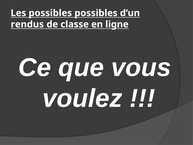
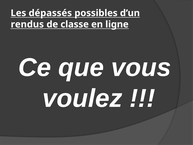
Les possibles: possibles -> dépassés (50, 13)
